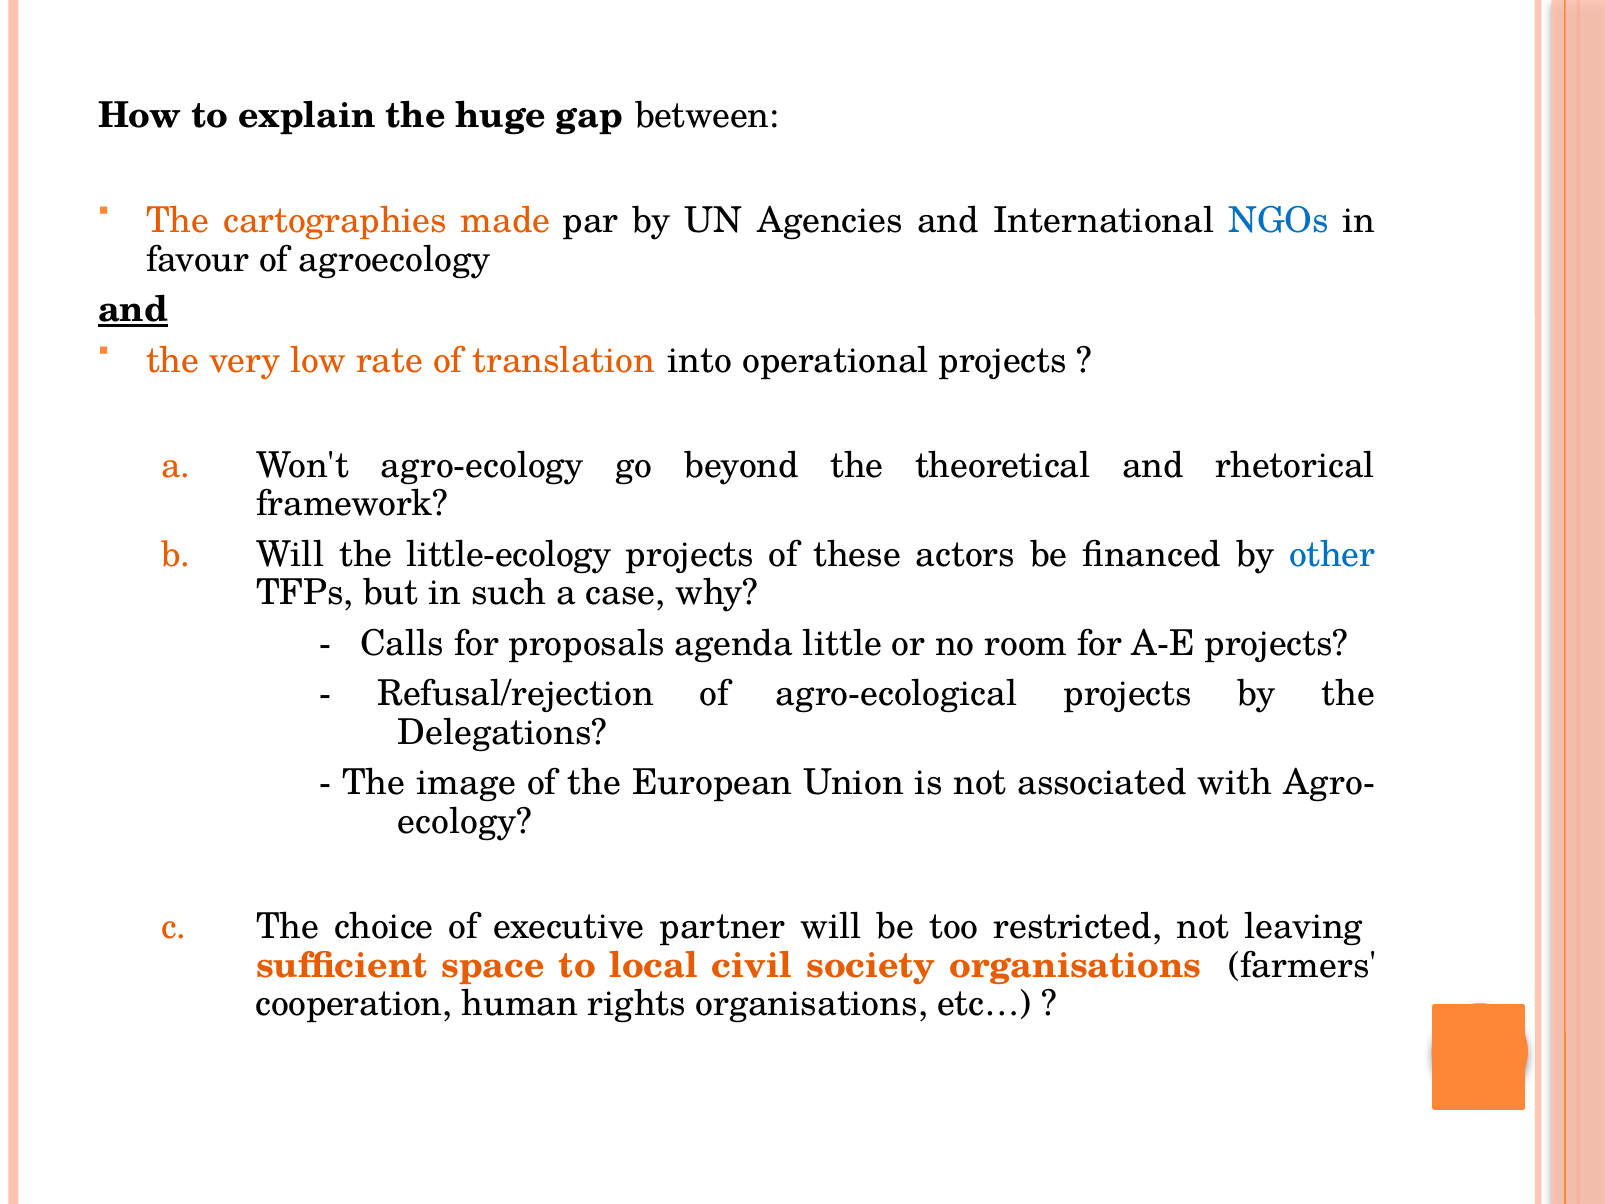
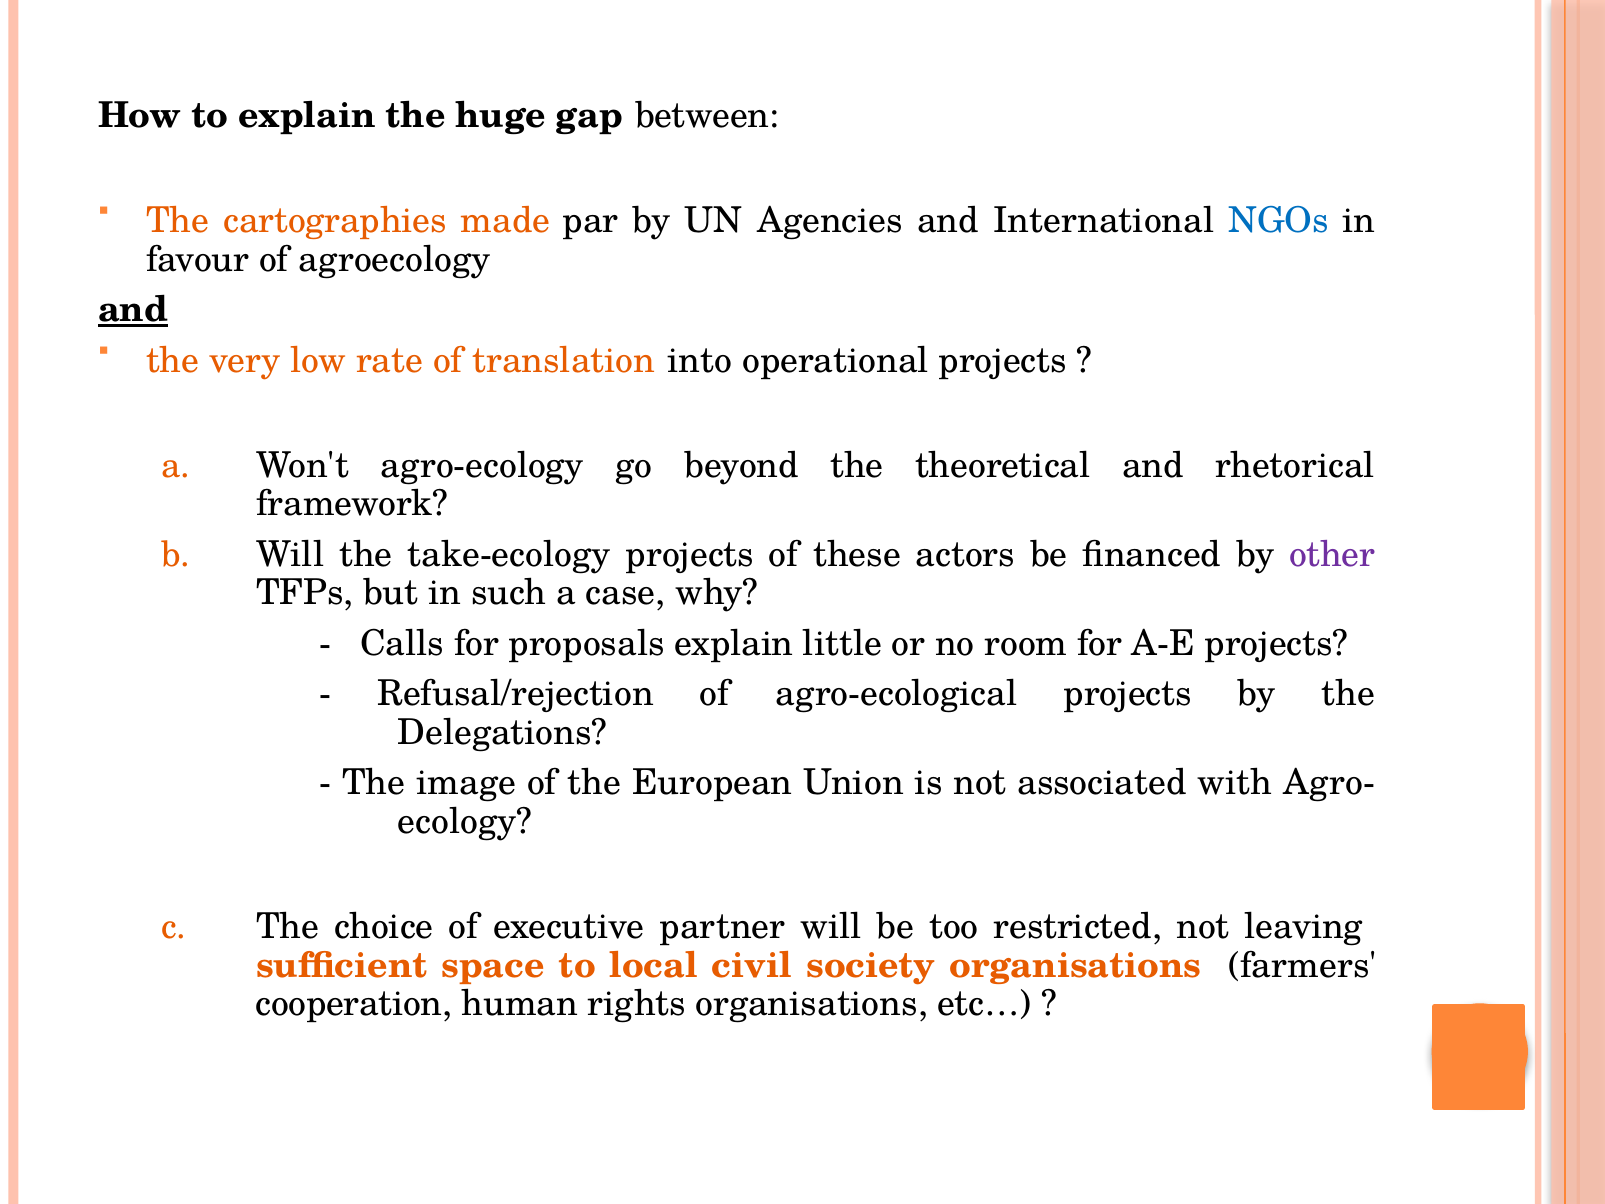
little-ecology: little-ecology -> take-ecology (509, 555)
other colour: blue -> purple (1332, 555)
proposals agenda: agenda -> explain (734, 644)
